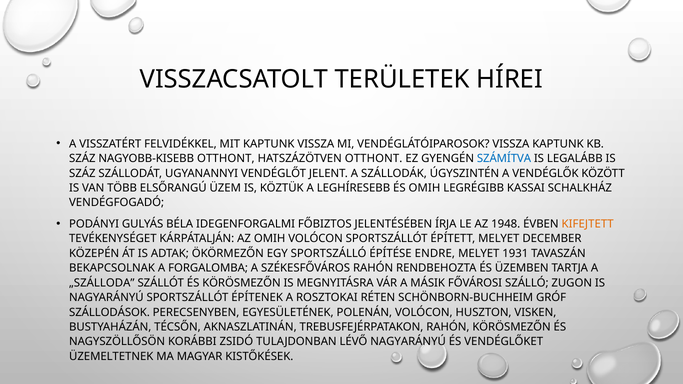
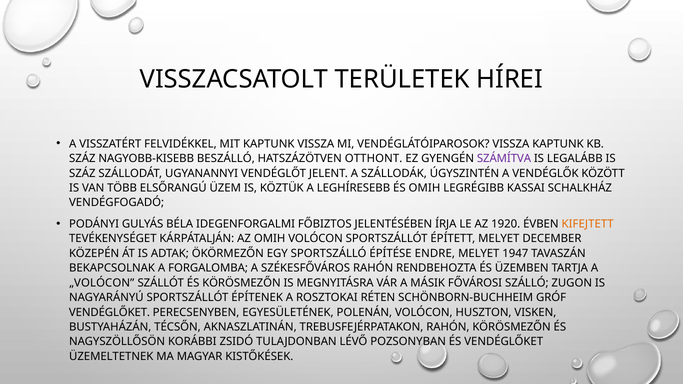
NAGYOBB-KISEBB OTTHONT: OTTHONT -> BESZÁLLÓ (226, 159)
SZÁMÍTVA colour: blue -> purple (504, 159)
1948: 1948 -> 1920 (506, 224)
1931: 1931 -> 1947 (515, 253)
„SZÁLLODA: „SZÁLLODA -> „VOLÓCON (102, 283)
SZÁLLODÁSOK: SZÁLLODÁSOK -> VENDÉGLŐKET (110, 312)
LÉVŐ NAGYARÁNYÚ: NAGYARÁNYÚ -> POZSONYBAN (408, 342)
